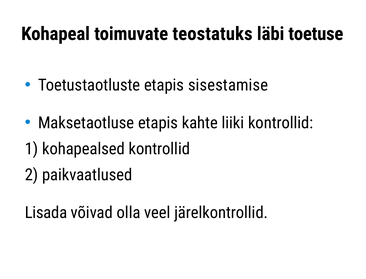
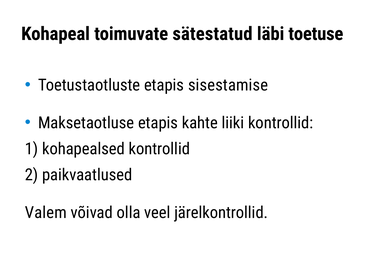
teostatuks: teostatuks -> sätestatud (212, 34)
Lisada: Lisada -> Valem (46, 212)
